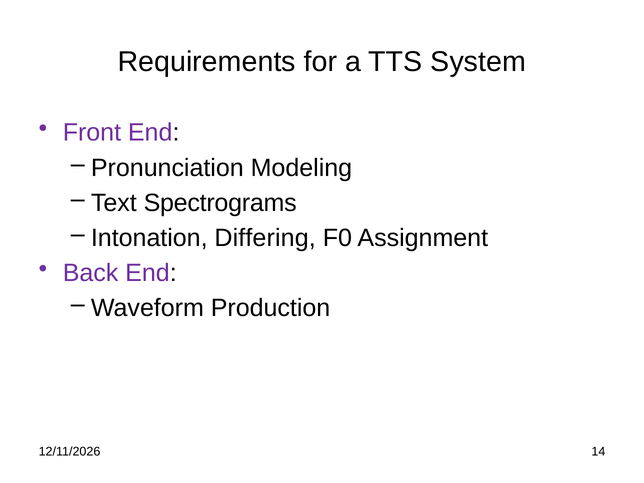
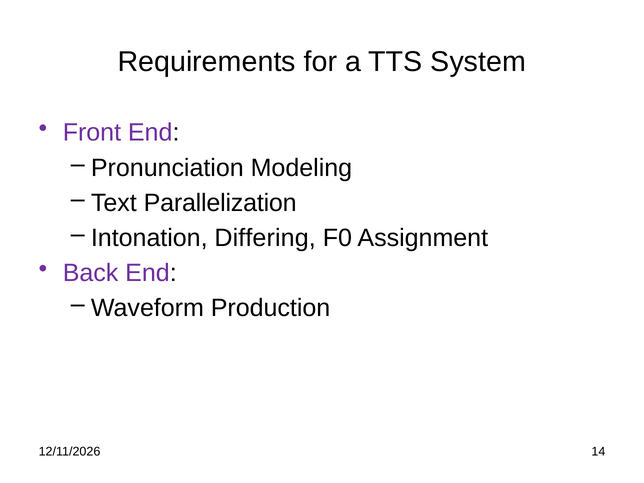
Spectrograms: Spectrograms -> Parallelization (220, 203)
